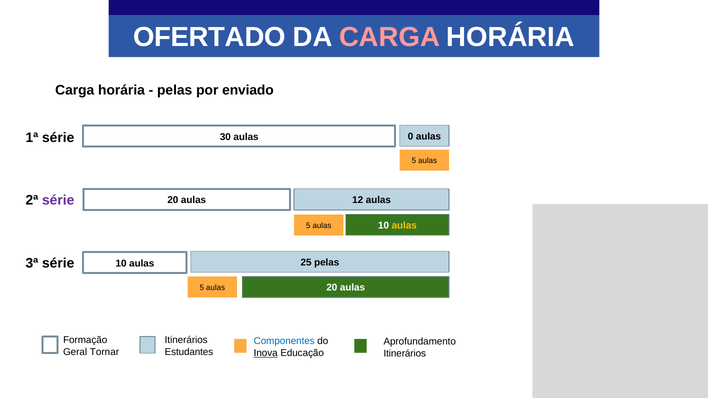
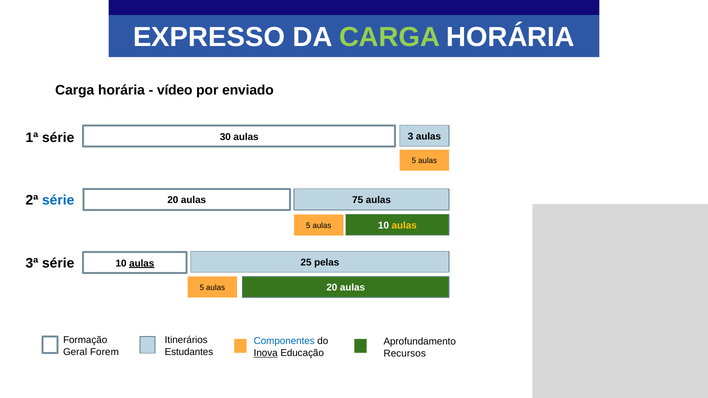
OFERTADO: OFERTADO -> EXPRESSO (209, 37)
CARGA colour: pink -> light green (389, 37)
pelas: pelas -> vídeo (175, 90)
0: 0 -> 3 (411, 137)
série colour: purple -> blue (58, 200)
12: 12 -> 75 (358, 200)
aulas underline: none -> present (142, 263)
Tornar: Tornar -> Forem (104, 352)
Itinerários: Itinerários -> Recursos (405, 354)
